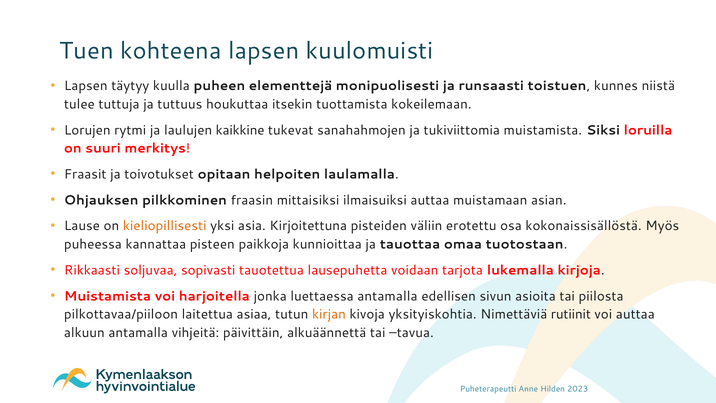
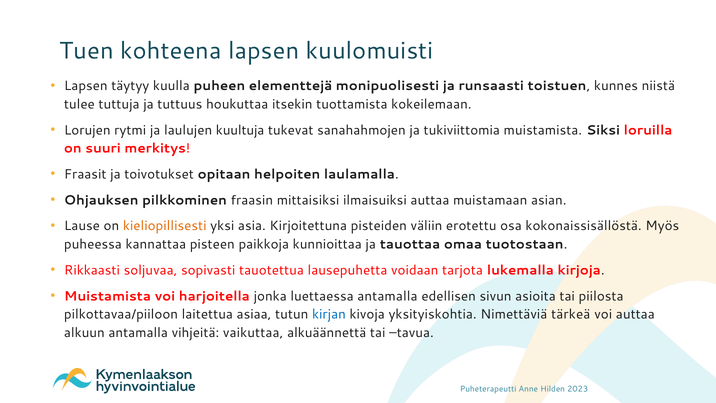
kaikkine: kaikkine -> kuultuja (240, 130)
kirjan colour: orange -> blue (329, 314)
rutiinit: rutiinit -> tärkeä (571, 314)
päivittäin: päivittäin -> vaikuttaa (253, 333)
